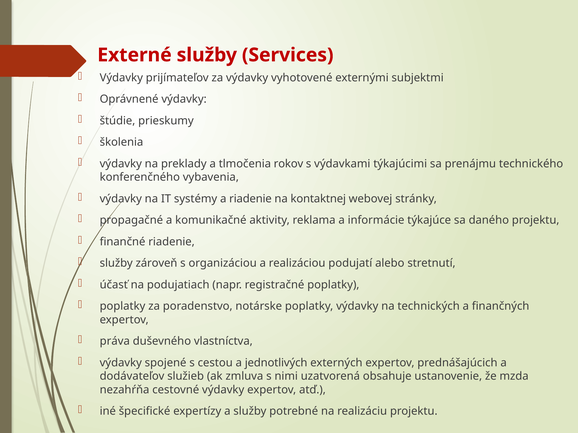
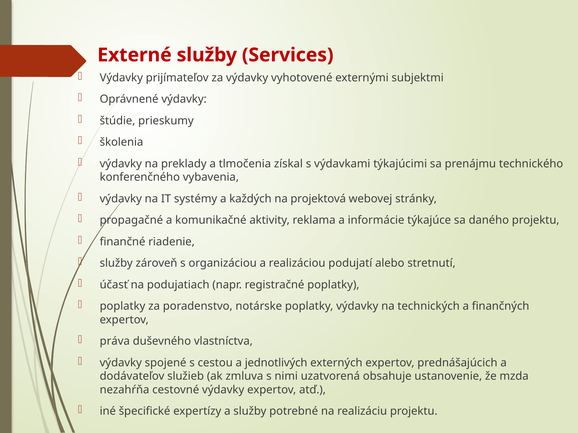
rokov: rokov -> získal (288, 164)
a riadenie: riadenie -> každých (250, 199)
kontaktnej: kontaktnej -> projektová (318, 199)
